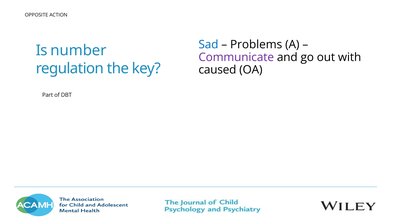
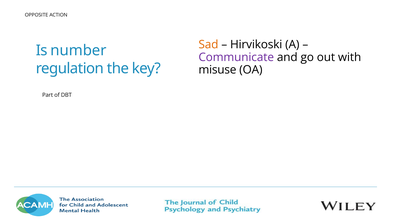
Sad colour: blue -> orange (208, 45)
Problems: Problems -> Hirvikoski (256, 45)
caused: caused -> misuse (217, 70)
